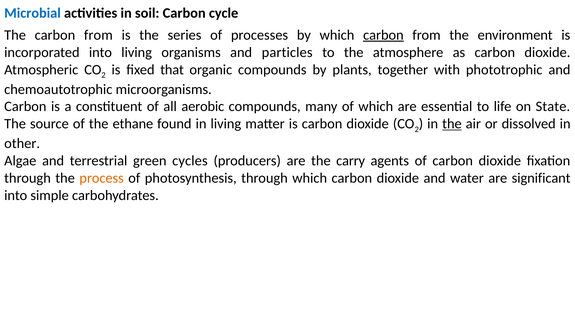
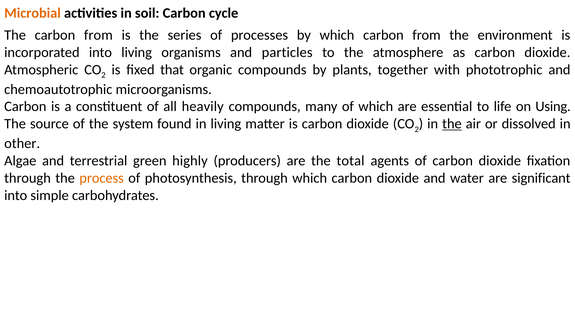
Microbial colour: blue -> orange (33, 13)
carbon underline: present -> none (383, 35)
aerobic: aerobic -> heavily (203, 106)
State: State -> Using (553, 106)
ethane: ethane -> system (133, 124)
cycles: cycles -> highly (190, 161)
carry: carry -> total (350, 161)
